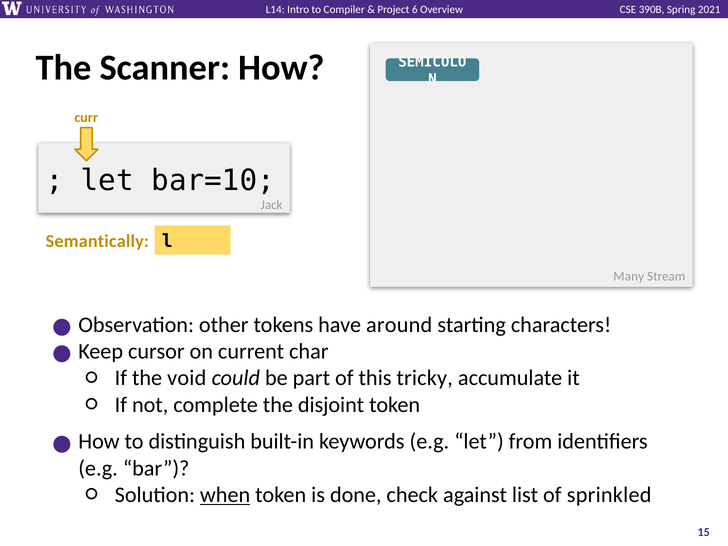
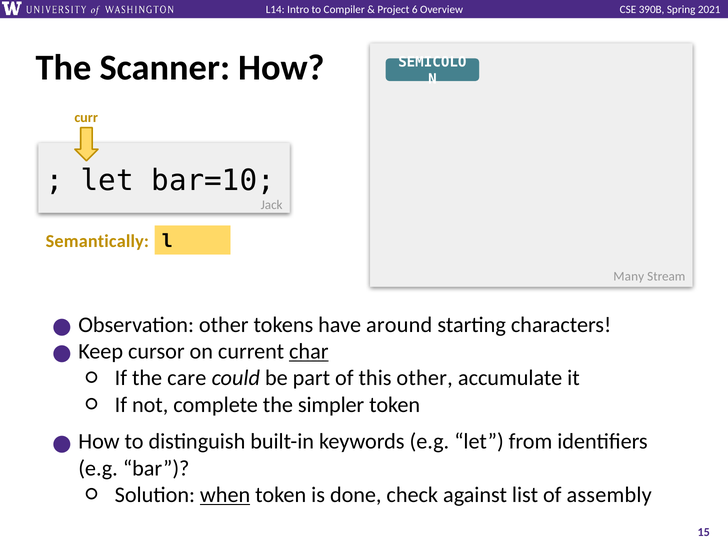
char underline: none -> present (309, 351)
void: void -> care (187, 378)
this tricky: tricky -> other (425, 378)
disjoint: disjoint -> simpler (331, 405)
sprinkled: sprinkled -> assembly (609, 495)
